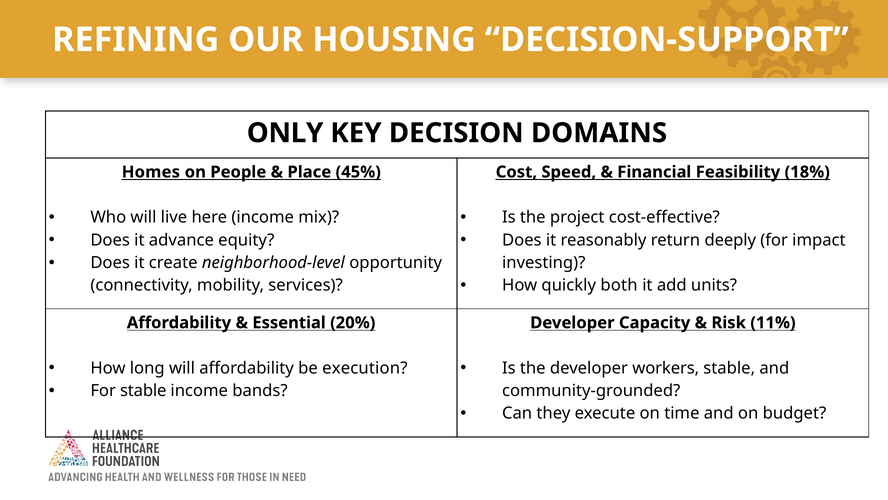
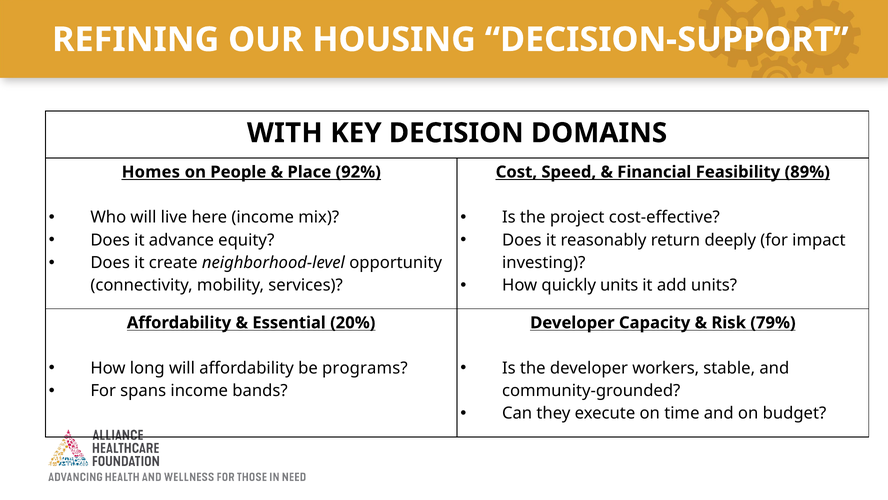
ONLY: ONLY -> WITH (285, 133)
45%: 45% -> 92% (358, 172)
18%: 18% -> 89% (807, 172)
quickly both: both -> units (619, 285)
11%: 11% -> 79% (773, 322)
execution: execution -> programs (365, 368)
For stable: stable -> spans (143, 390)
